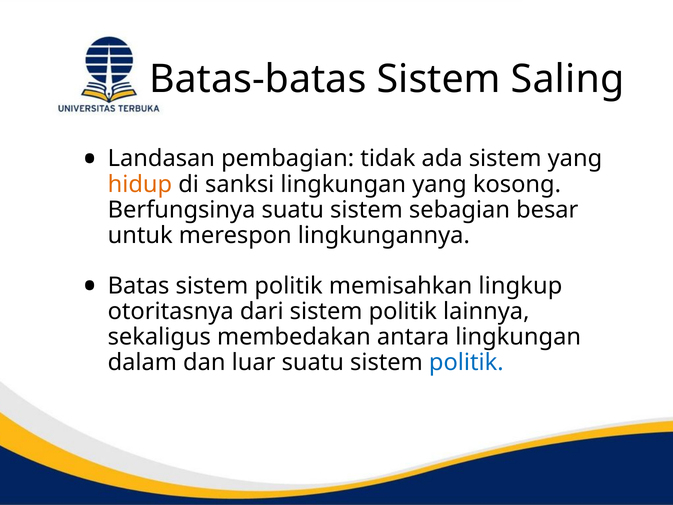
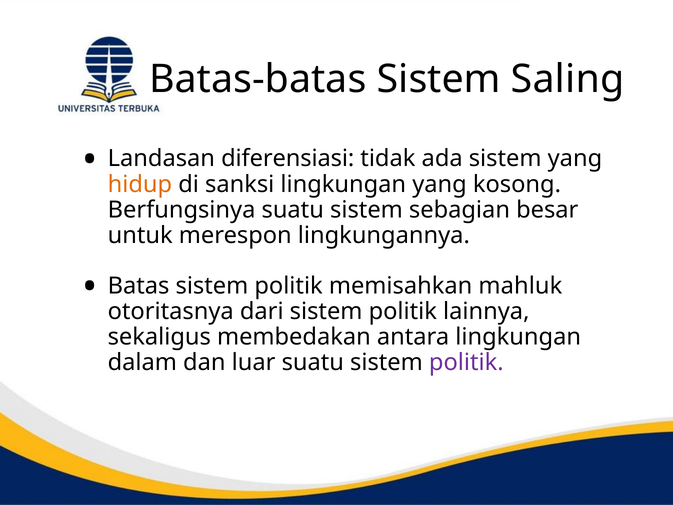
pembagian: pembagian -> diferensiasi (288, 159)
lingkup: lingkup -> mahluk (520, 286)
politik colour: blue -> purple (466, 362)
